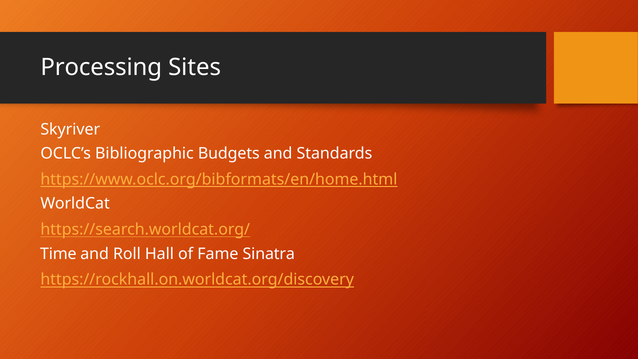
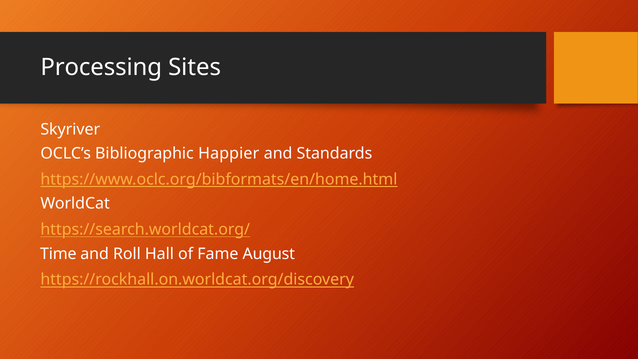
Budgets: Budgets -> Happier (229, 154)
Sinatra: Sinatra -> August (269, 254)
